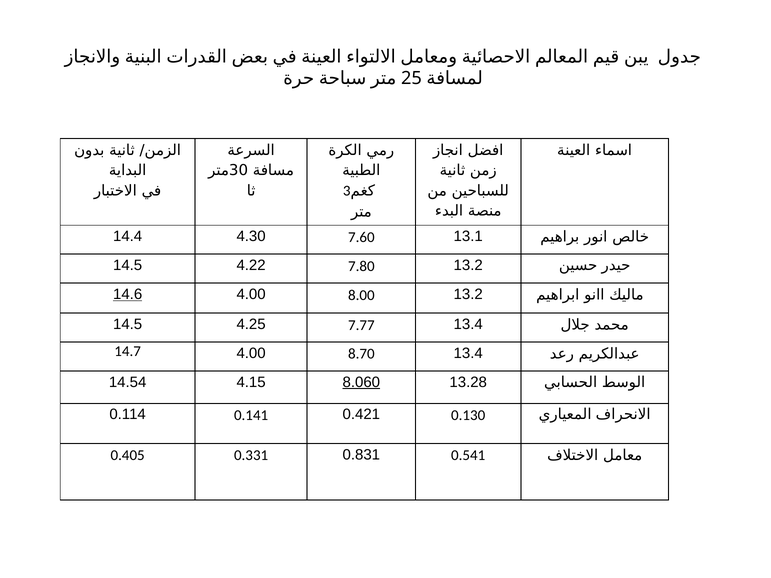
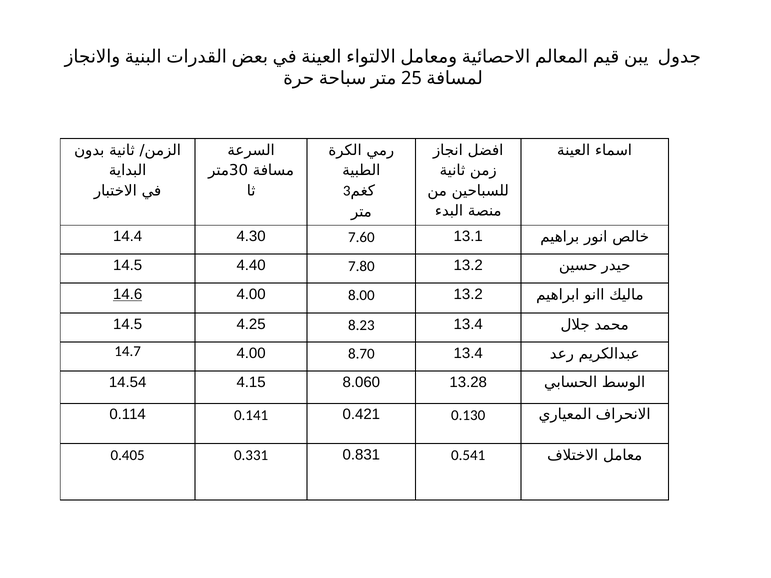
4.22: 4.22 -> 4.40 (251, 265)
7.77: 7.77 -> 8.23 (361, 325)
8.060 underline: present -> none (361, 382)
